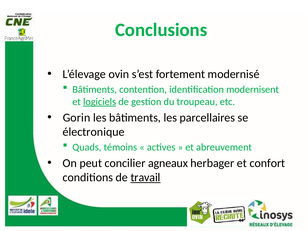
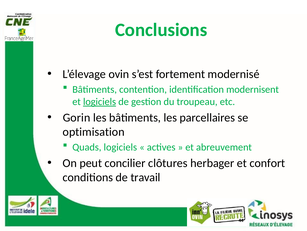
électronique: électronique -> optimisation (94, 132)
Quads témoins: témoins -> logiciels (120, 147)
agneaux: agneaux -> clôtures (168, 163)
travail underline: present -> none (146, 177)
